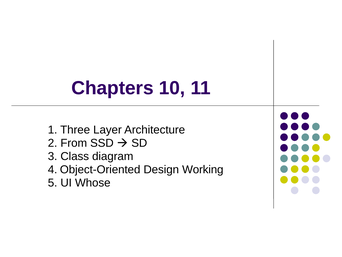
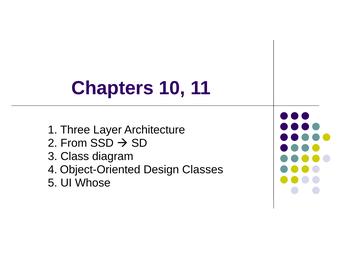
Working: Working -> Classes (203, 169)
